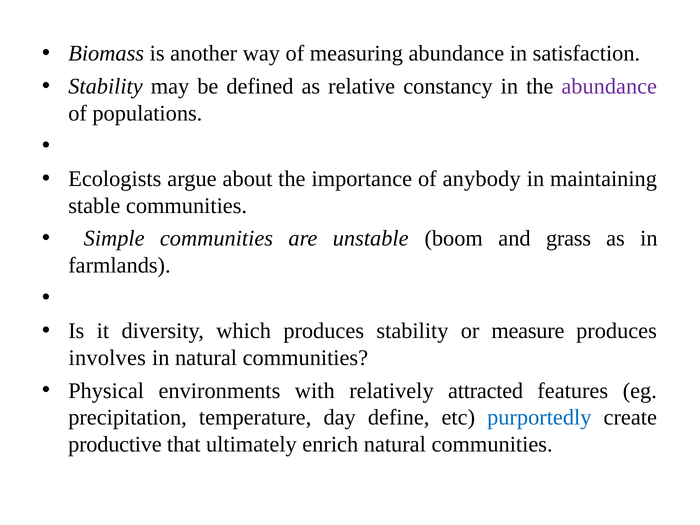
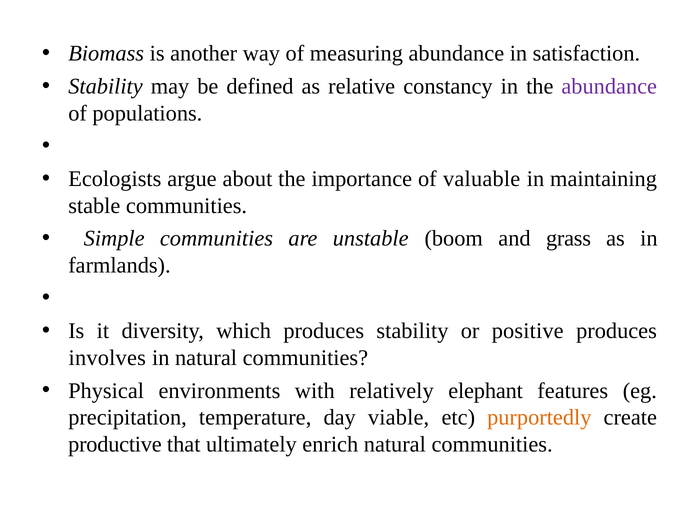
anybody: anybody -> valuable (482, 179)
measure: measure -> positive (528, 331)
attracted: attracted -> elephant (486, 391)
define: define -> viable (399, 418)
purportedly colour: blue -> orange (539, 418)
